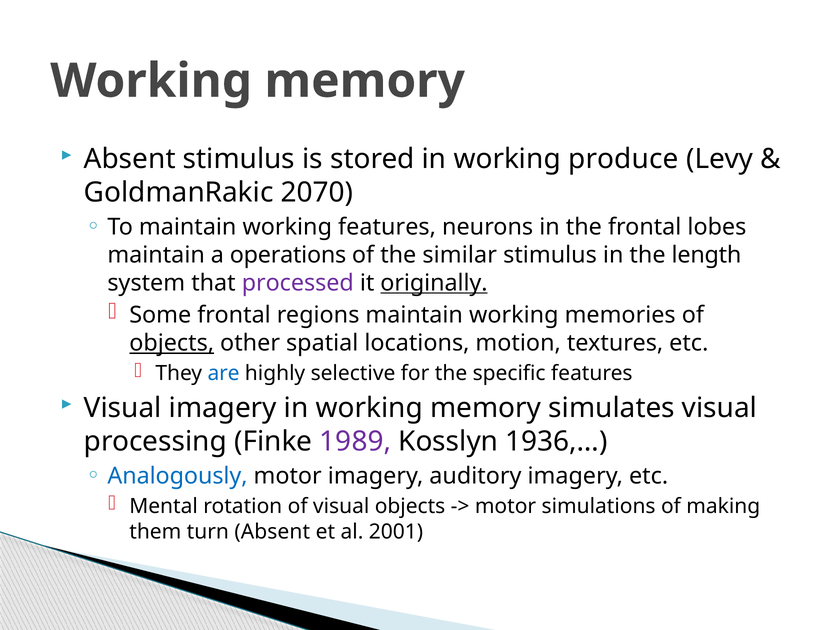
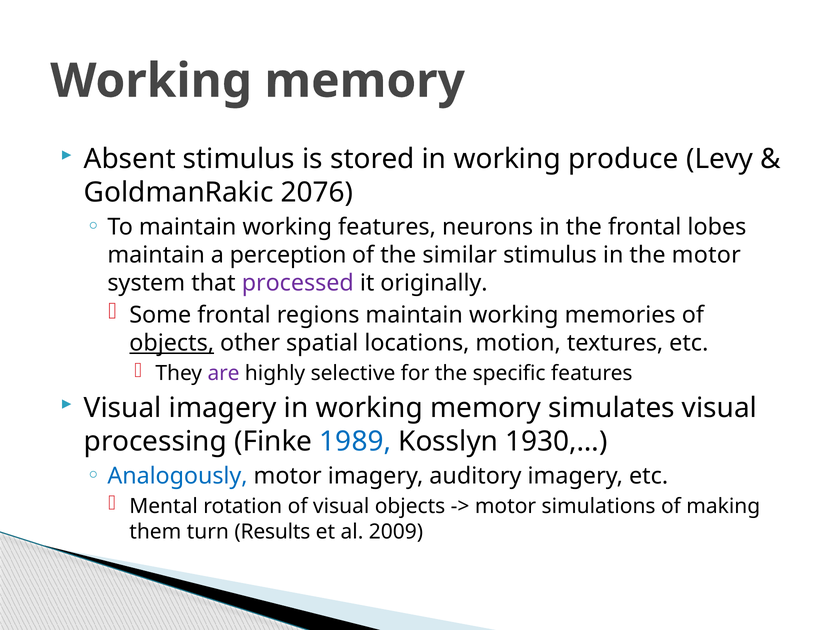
2070: 2070 -> 2076 (317, 193)
operations: operations -> perception (288, 255)
the length: length -> motor (706, 255)
originally underline: present -> none (434, 283)
are colour: blue -> purple (224, 374)
1989 colour: purple -> blue (355, 442)
1936,…: 1936,… -> 1930,… (556, 442)
turn Absent: Absent -> Results (272, 532)
2001: 2001 -> 2009 (396, 532)
